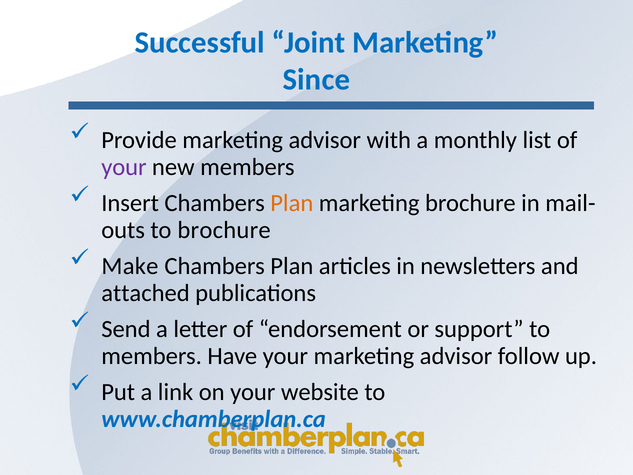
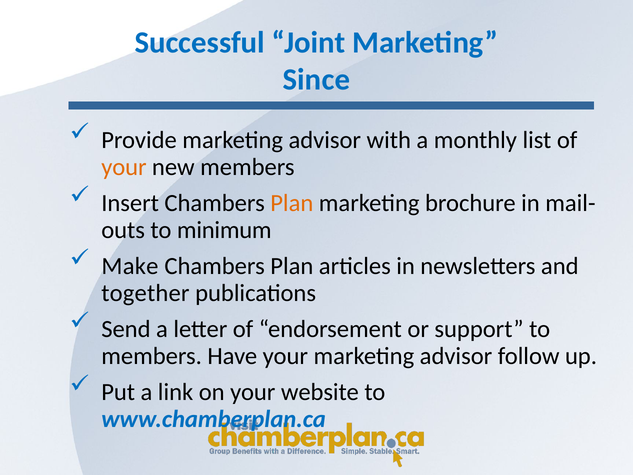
your colour: purple -> orange (124, 167)
to brochure: brochure -> minimum (224, 230)
attached: attached -> together (145, 293)
